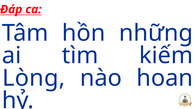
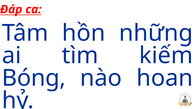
Lòng: Lòng -> Bóng (34, 79)
